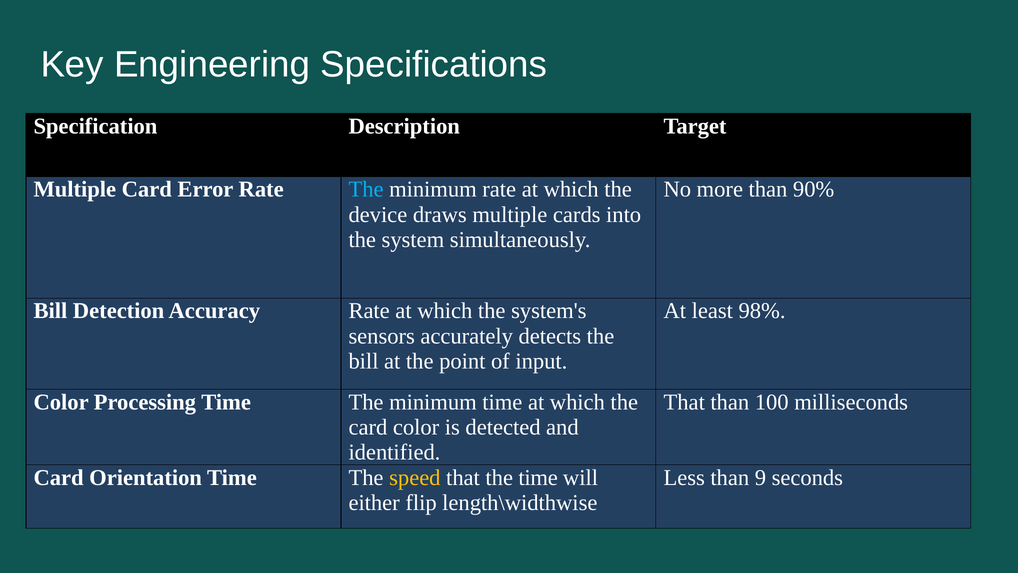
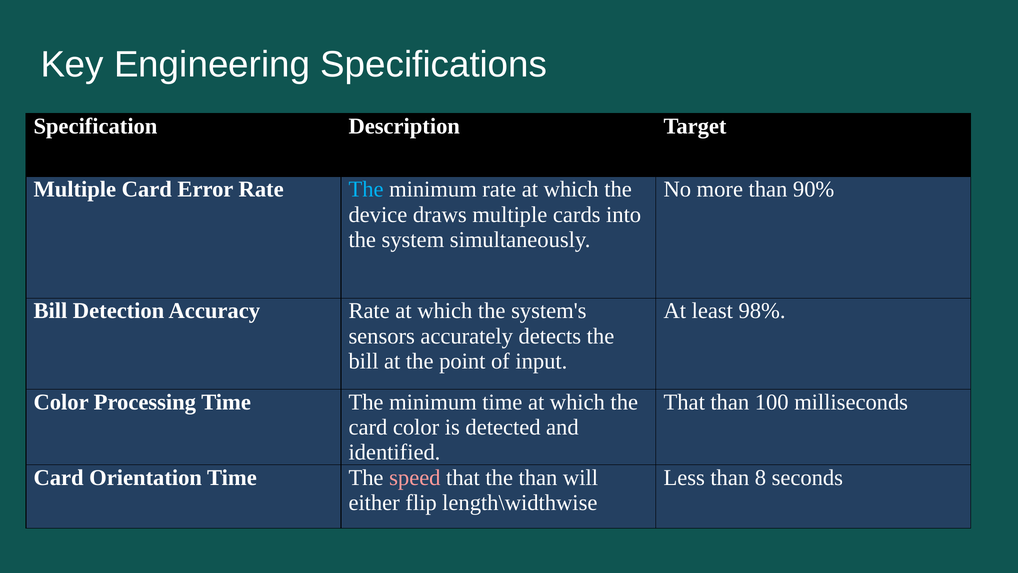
speed colour: yellow -> pink (415, 477)
the time: time -> than (538, 477)
9: 9 -> 8 (760, 477)
